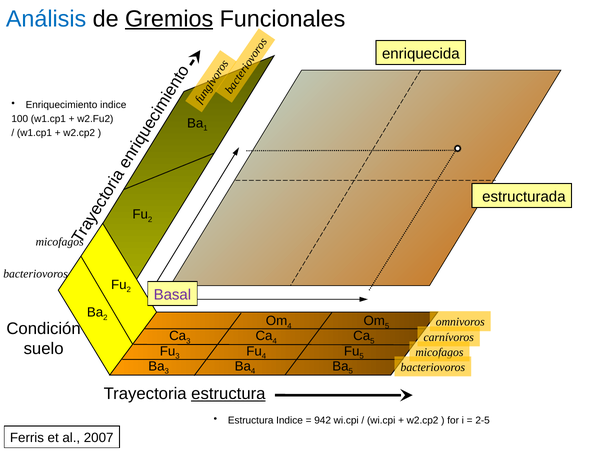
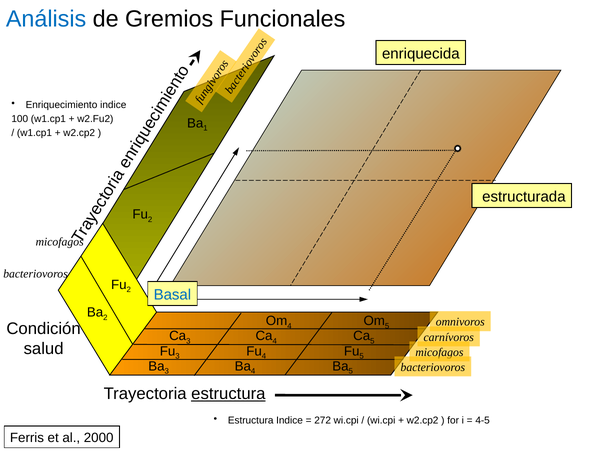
Gremios underline: present -> none (169, 19)
Basal colour: purple -> blue (172, 294)
suelo: suelo -> salud (44, 348)
942: 942 -> 272 (323, 420)
2-5: 2-5 -> 4-5 (483, 420)
2007: 2007 -> 2000 (99, 438)
